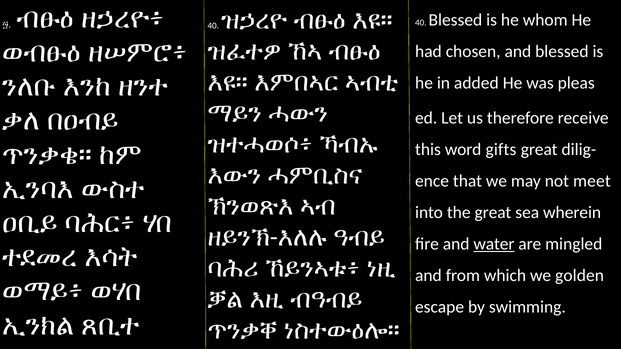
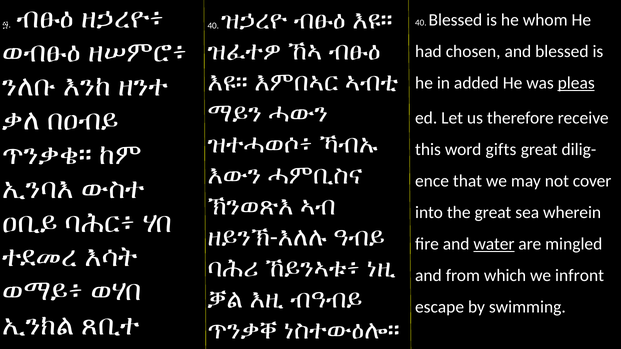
pleas underline: none -> present (576, 83)
meet: meet -> cover (592, 181)
golden: golden -> infront (580, 276)
